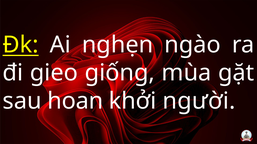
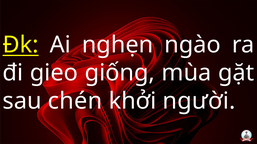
hoan: hoan -> chén (75, 101)
